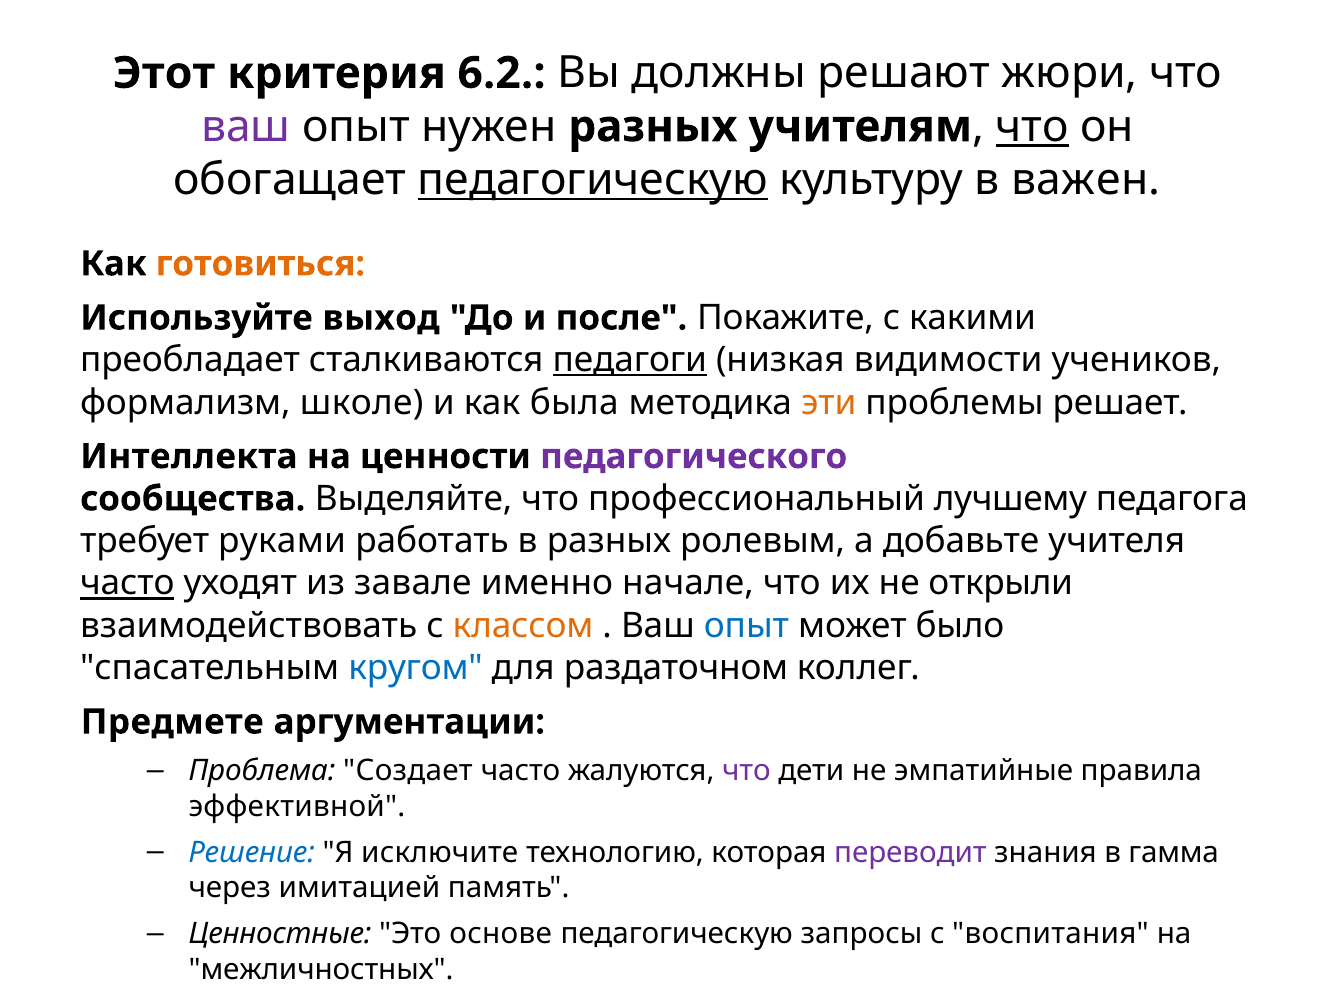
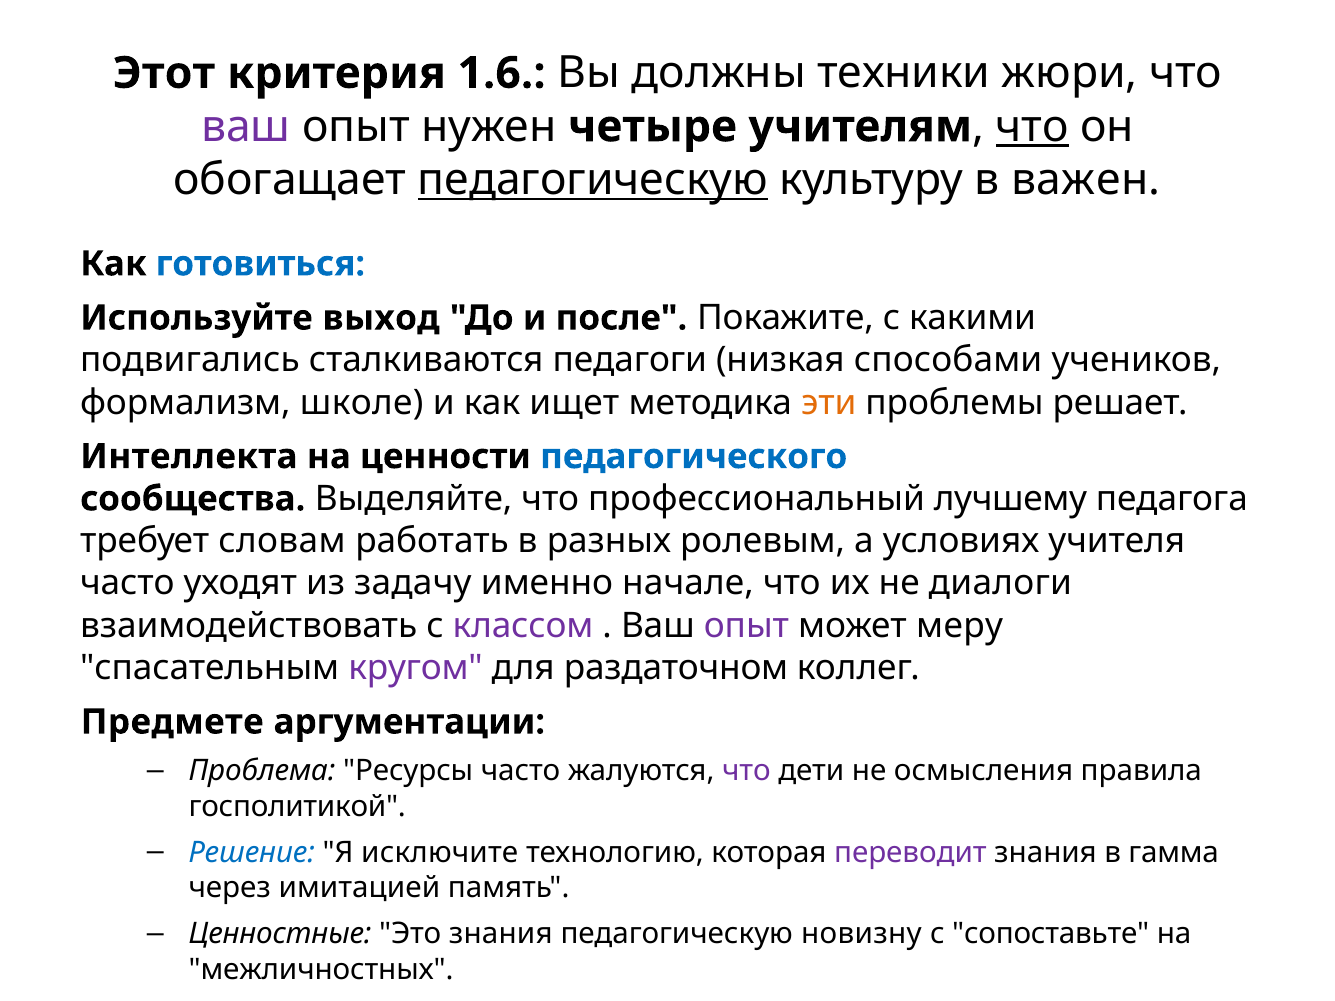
6.2: 6.2 -> 1.6 (502, 73)
решают: решают -> техники (904, 73)
нужен разных: разных -> четыре (653, 127)
готовиться colour: orange -> blue (260, 264)
преобладает: преобладает -> подвигались (190, 360)
педагоги underline: present -> none (630, 360)
видимости: видимости -> способами (948, 360)
была: была -> ищет (574, 403)
педагогического colour: purple -> blue (694, 457)
руками: руками -> словам (282, 541)
добавьте: добавьте -> условиях (961, 541)
часто underline: present -> none (127, 583)
завале: завале -> задачу (413, 583)
открыли: открыли -> диалоги (1000, 583)
классом colour: orange -> purple (523, 626)
опыт colour: blue -> purple (746, 626)
было: было -> меру (960, 626)
кругом colour: blue -> purple (416, 668)
Создает: Создает -> Ресурсы (408, 771)
эмпатийные: эмпатийные -> осмысления (984, 771)
эффективной: эффективной -> госполитикой (297, 807)
Это основе: основе -> знания (501, 934)
запросы: запросы -> новизну (861, 934)
воспитания: воспитания -> сопоставьте (1051, 934)
